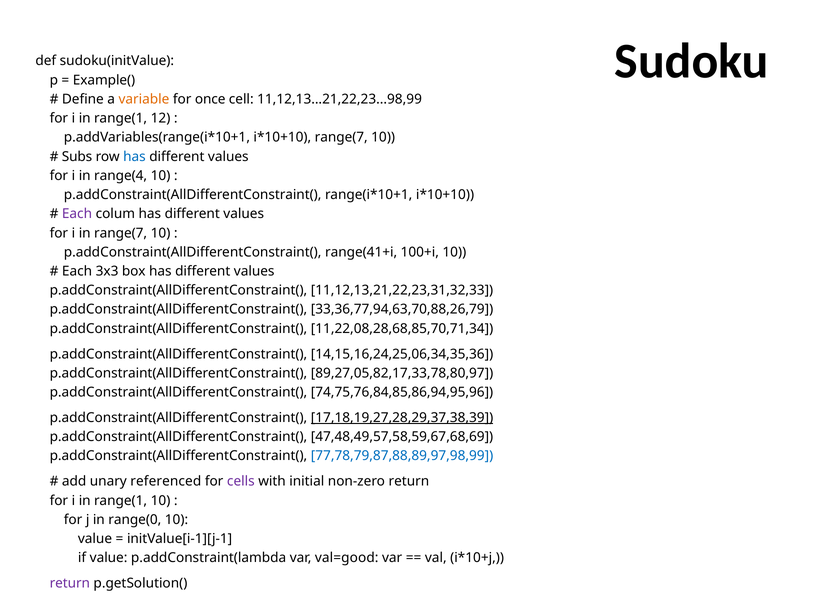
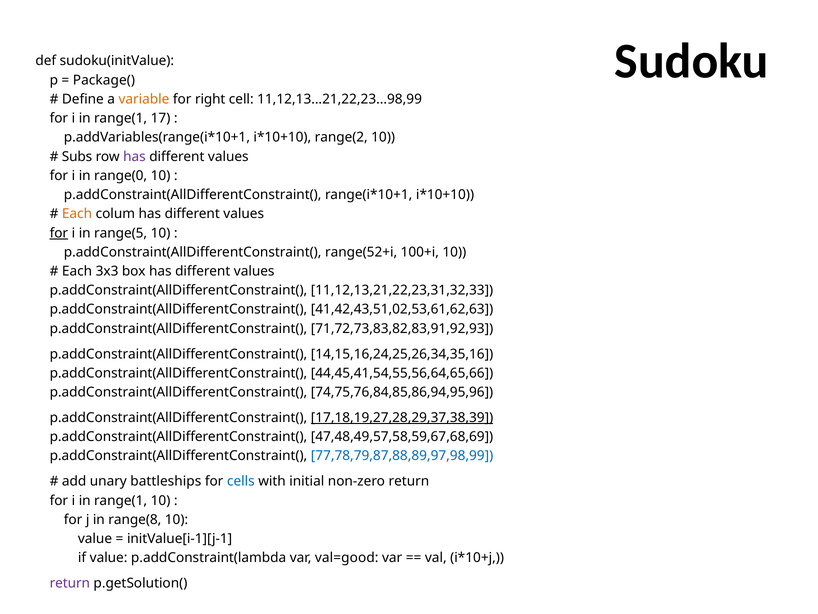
Example(: Example( -> Package( (104, 80)
once: once -> right (210, 99)
12: 12 -> 17 (160, 118)
range(7: range(7 -> range(2 (341, 137)
has colour: blue -> purple (134, 156)
range(4: range(4 -> range(0 (121, 176)
Each colour: purple -> orange (77, 214)
for underline: none -> present (59, 233)
in range(7: range(7 -> range(5 (121, 233)
range(41+i: range(41+i -> range(52+i (361, 252)
33,36,77,94,63,70,88,26,79: 33,36,77,94,63,70,88,26,79 -> 41,42,43,51,02,53,61,62,63 (402, 309)
11,22,08,28,68,85,70,71,34: 11,22,08,28,68,85,70,71,34 -> 71,72,73,83,82,83,91,92,93 (402, 328)
14,15,16,24,25,06,34,35,36: 14,15,16,24,25,06,34,35,36 -> 14,15,16,24,25,26,34,35,16 (402, 354)
89,27,05,82,17,33,78,80,97: 89,27,05,82,17,33,78,80,97 -> 44,45,41,54,55,56,64,65,66 (402, 373)
referenced: referenced -> battleships (166, 481)
cells colour: purple -> blue (241, 481)
range(0: range(0 -> range(8 (135, 519)
